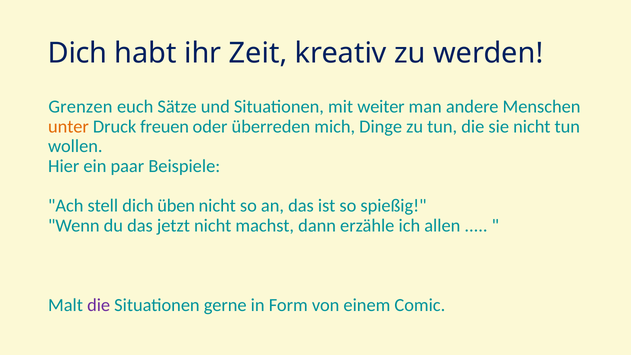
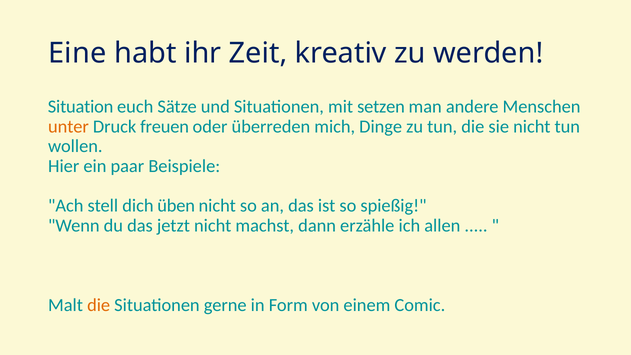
Dich: Dich -> Eine (77, 53)
Grenzen: Grenzen -> Situation (81, 107)
weiter: weiter -> setzen (381, 107)
die colour: purple -> orange (99, 305)
